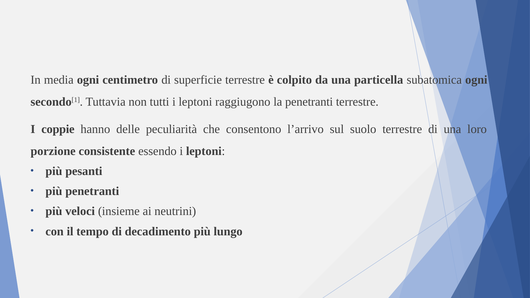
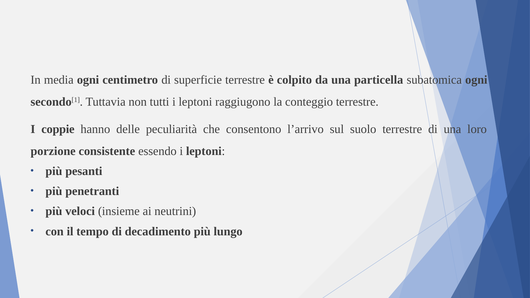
la penetranti: penetranti -> conteggio (309, 102)
